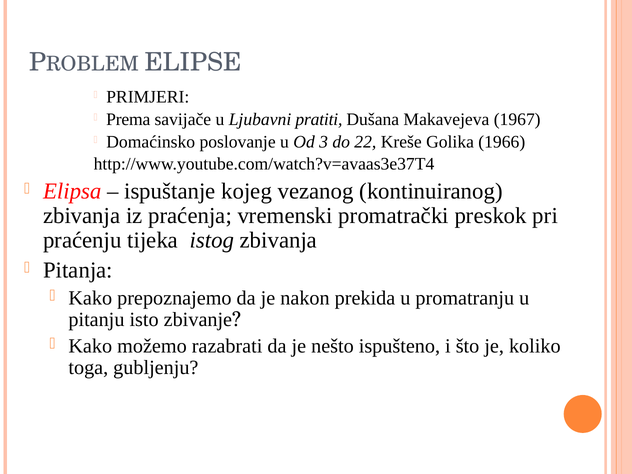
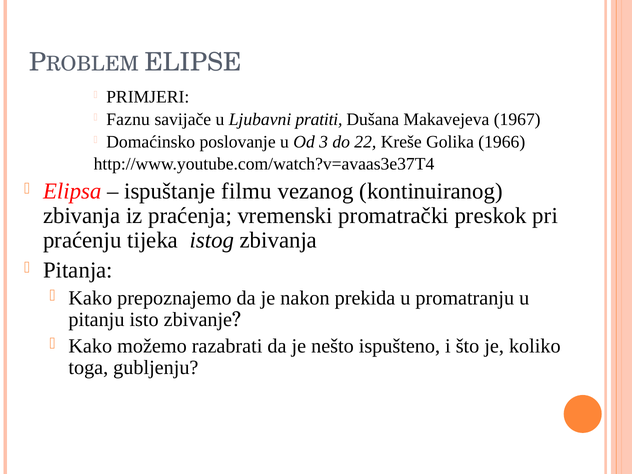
Prema: Prema -> Faznu (128, 119)
kojeg: kojeg -> filmu (246, 191)
